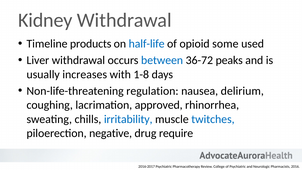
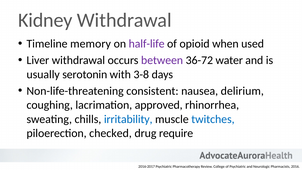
products: products -> memory (91, 44)
half-life colour: blue -> purple (147, 44)
some: some -> when (225, 44)
between colour: blue -> purple (162, 60)
peaks: peaks -> water (229, 60)
increases: increases -> serotonin (85, 74)
1-8: 1-8 -> 3-8 (141, 74)
regulation: regulation -> consistent (152, 91)
negative: negative -> checked (111, 133)
